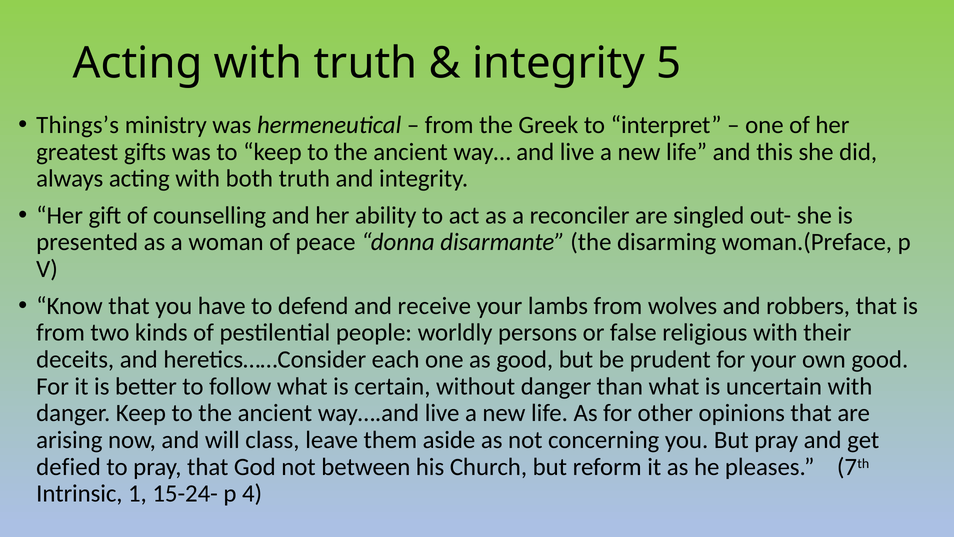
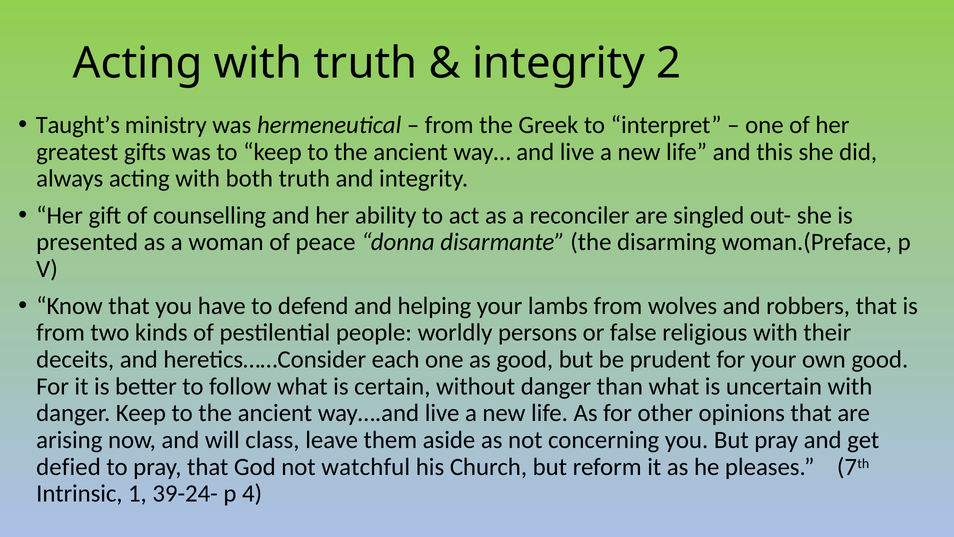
5: 5 -> 2 (669, 63)
Things’s: Things’s -> Taught’s (78, 125)
receive: receive -> helping (434, 306)
between: between -> watchful (366, 467)
15-24-: 15-24- -> 39-24- (185, 493)
